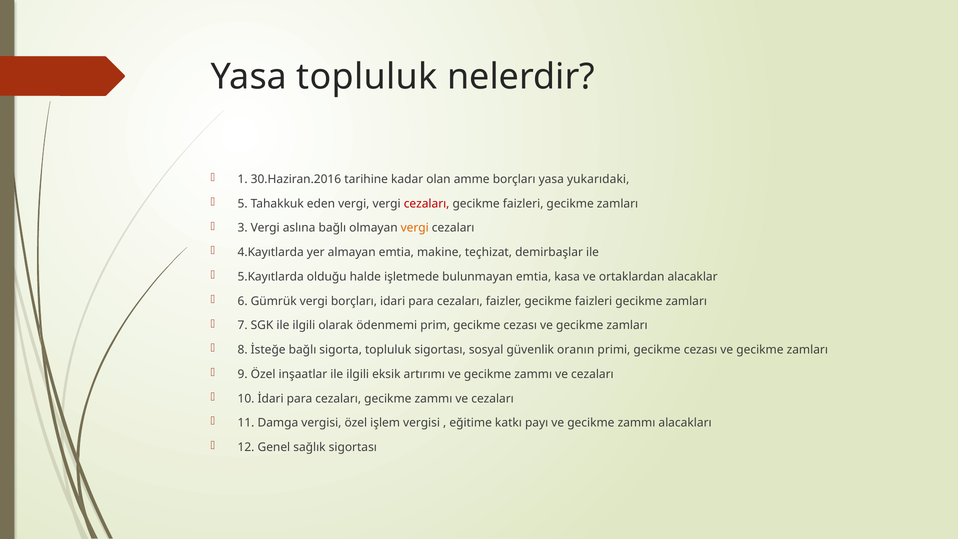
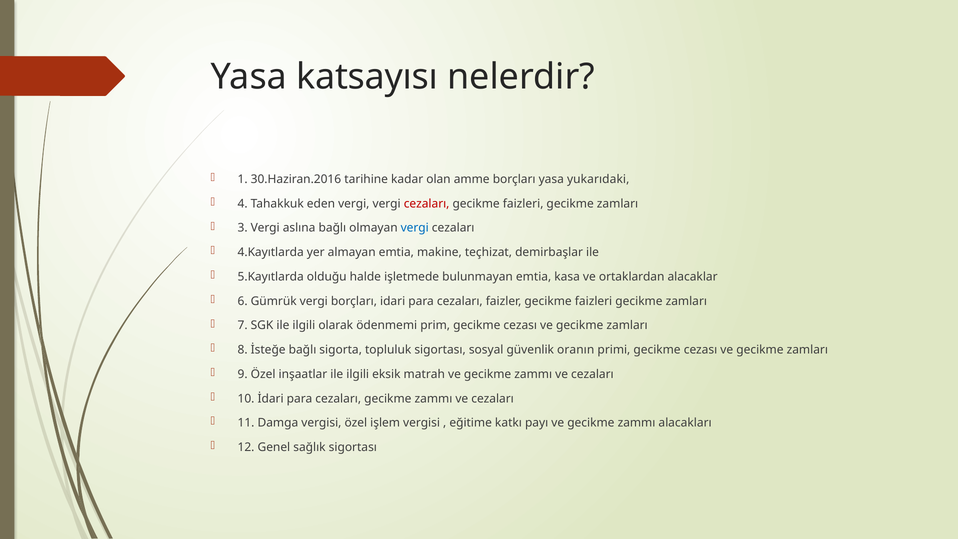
Yasa topluluk: topluluk -> katsayısı (367, 77)
5: 5 -> 4 (243, 204)
vergi colour: orange -> blue (415, 228)
artırımı: artırımı -> matrah (424, 374)
